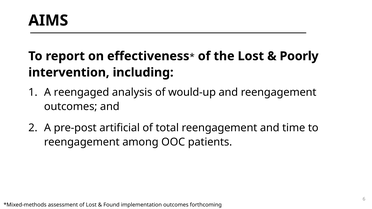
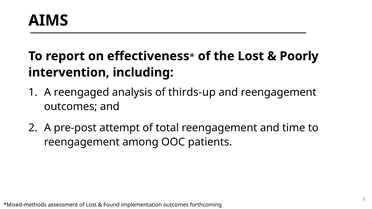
would-up: would-up -> thirds-up (192, 92)
artificial: artificial -> attempt (120, 128)
